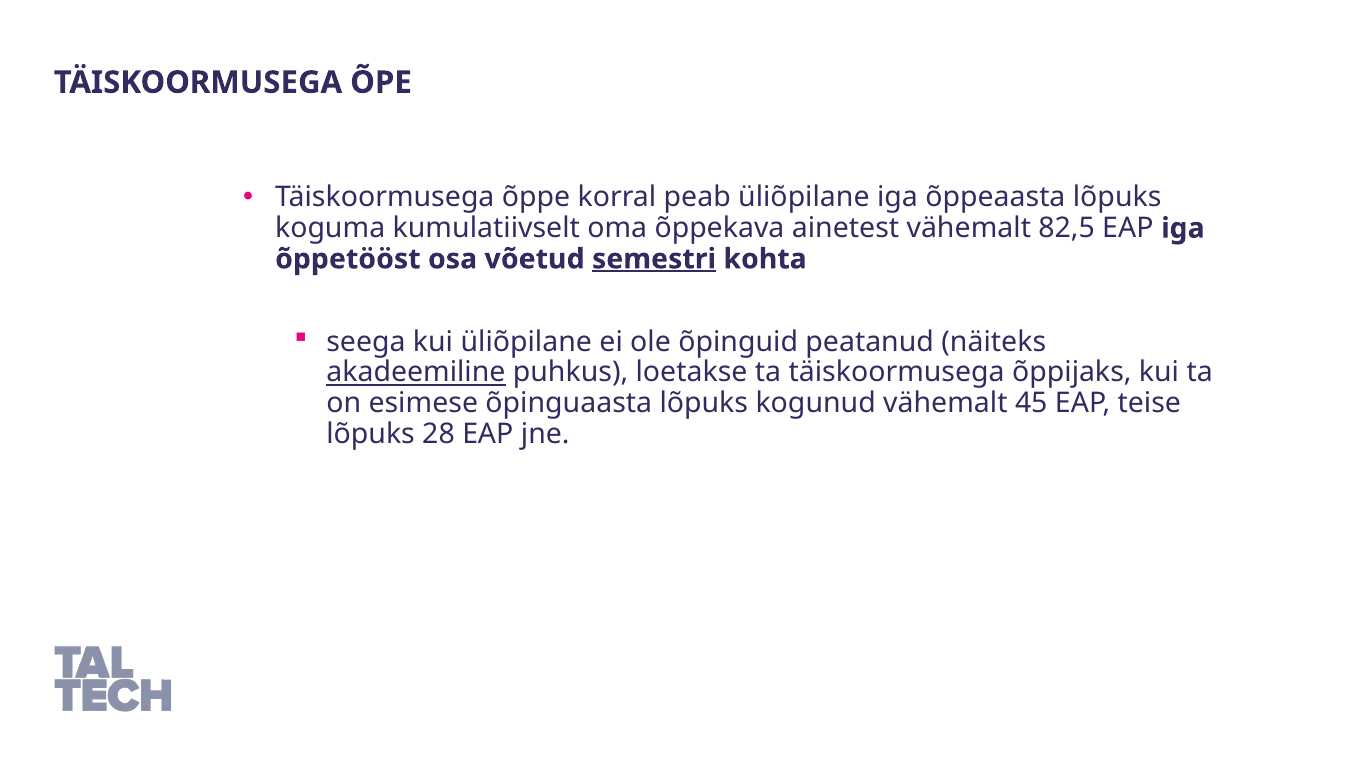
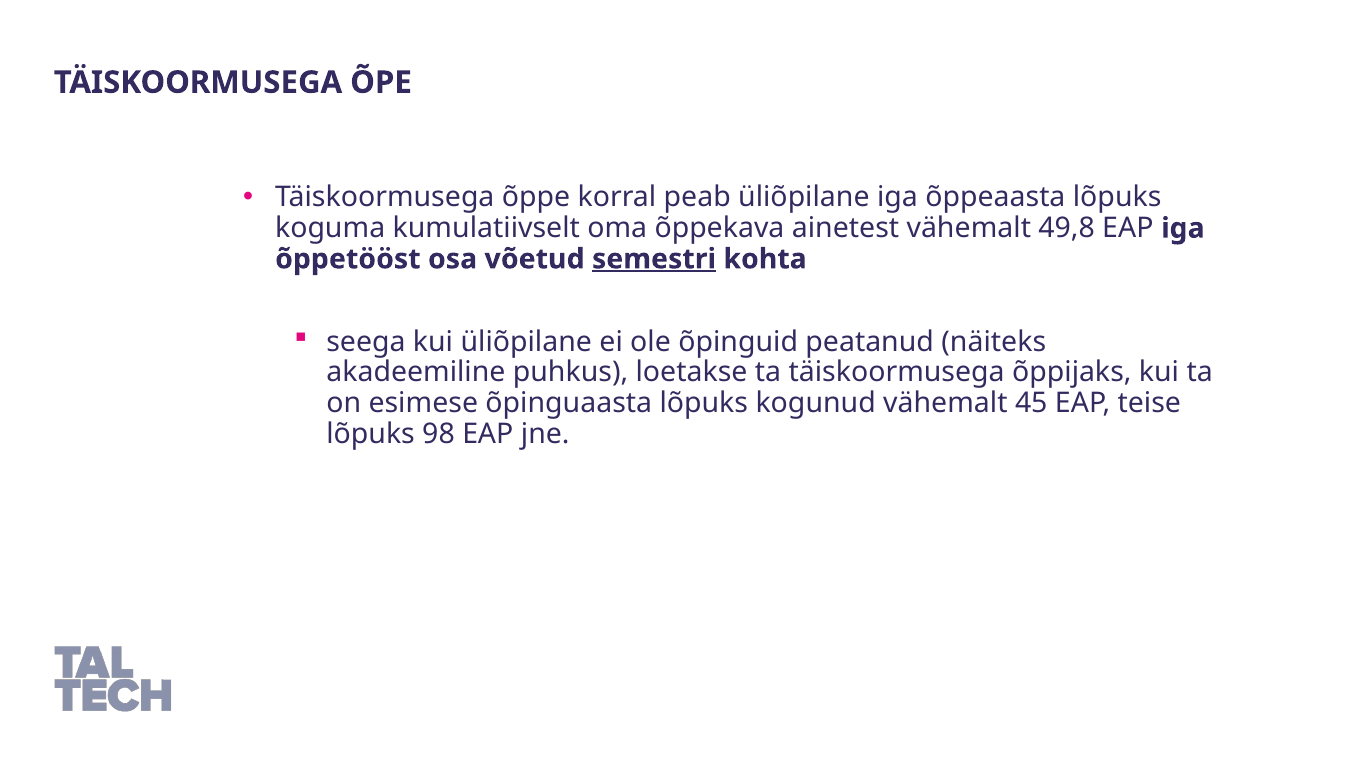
82,5: 82,5 -> 49,8 (1067, 228)
akadeemiline underline: present -> none (416, 372)
28: 28 -> 98 (439, 434)
